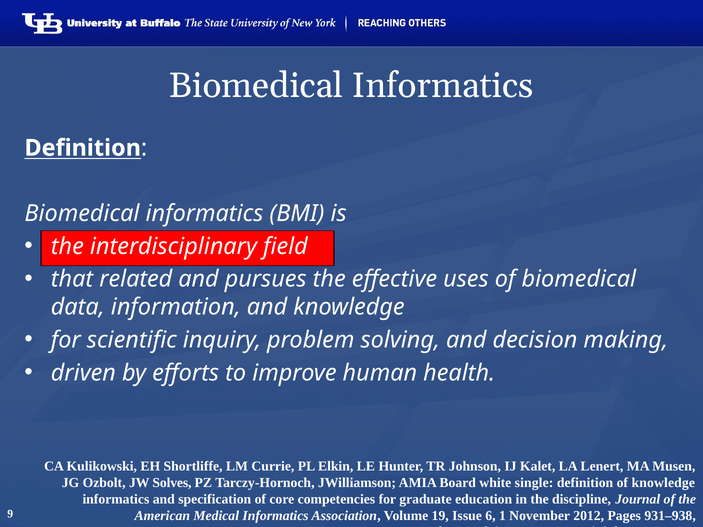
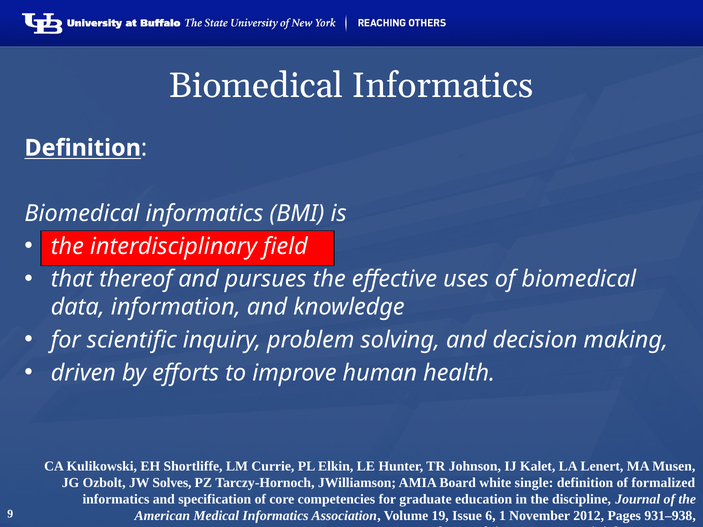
related: related -> thereof (136, 279)
of knowledge: knowledge -> formalized (663, 483)
